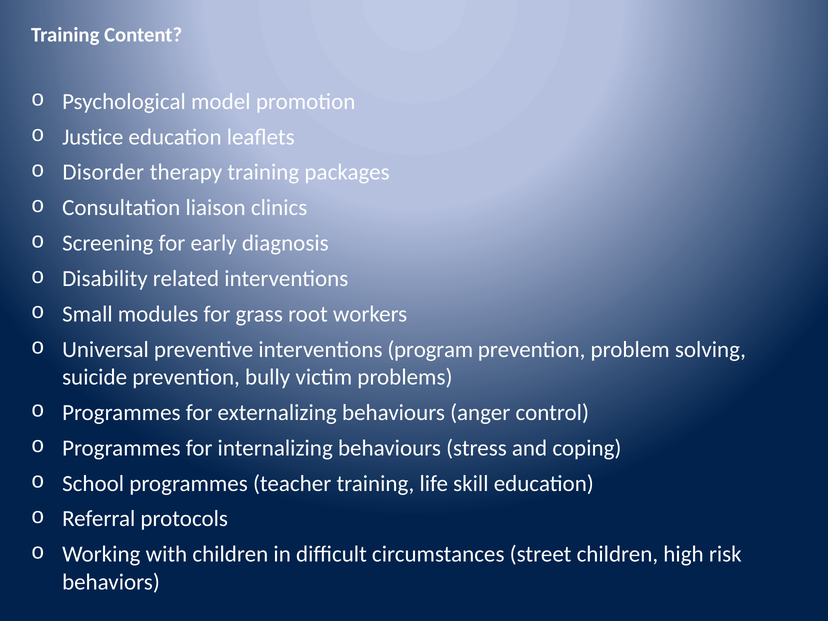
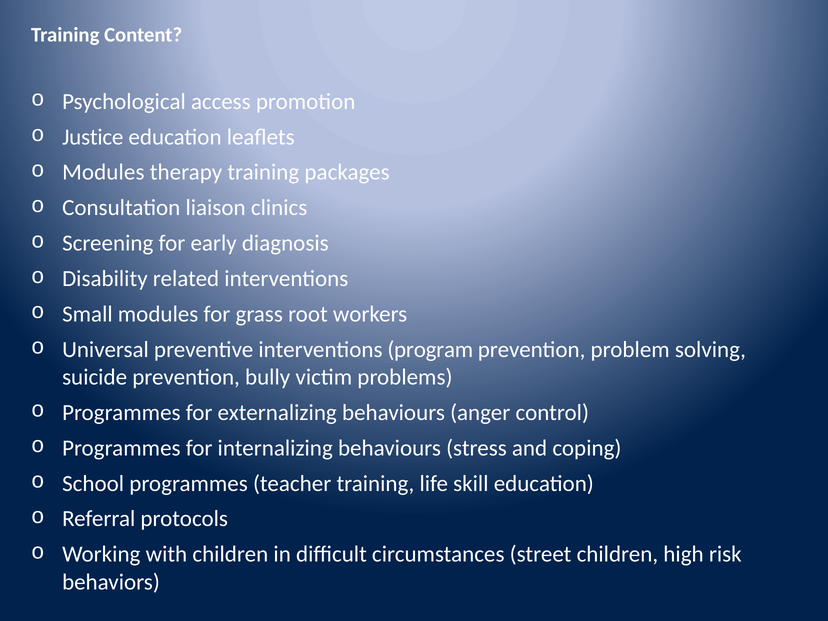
model: model -> access (221, 102)
Disorder: Disorder -> Modules (103, 172)
